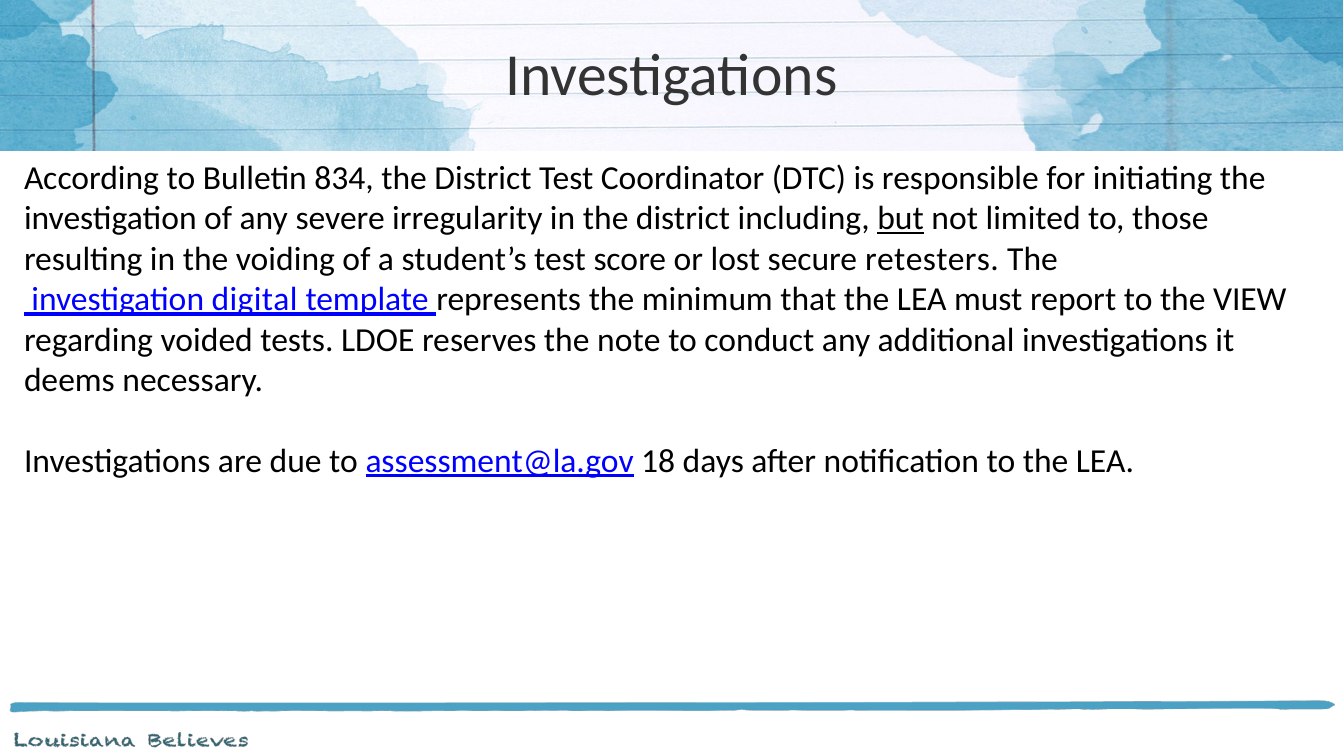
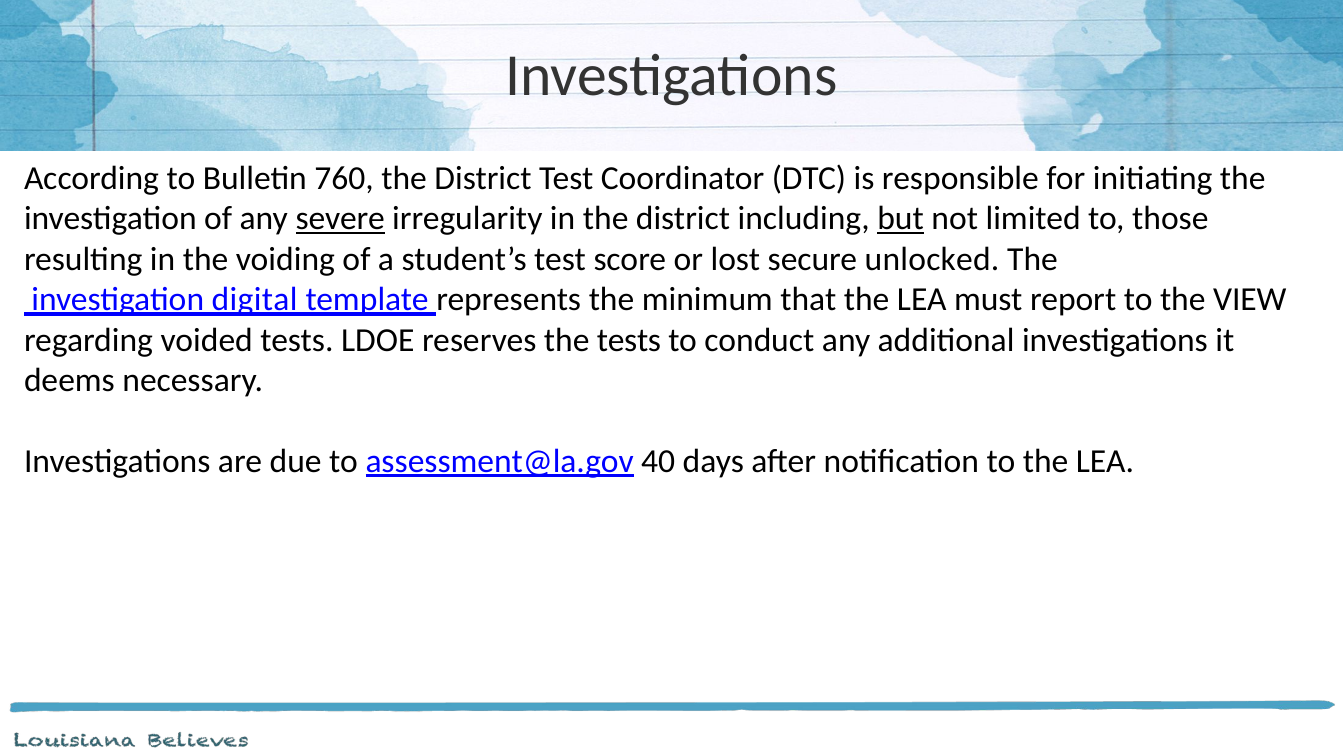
834: 834 -> 760 (344, 179)
severe underline: none -> present (340, 219)
retesters: retesters -> unlocked (932, 259)
the note: note -> tests (629, 340)
18: 18 -> 40 (658, 461)
